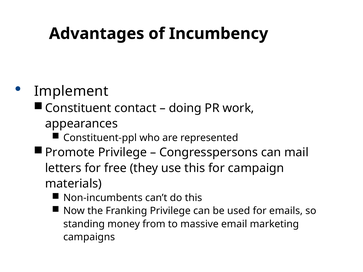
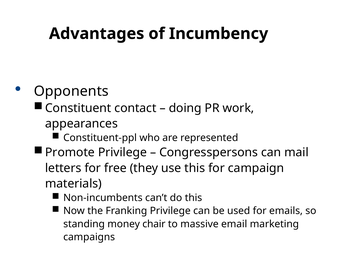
Implement: Implement -> Opponents (71, 91)
from: from -> chair (154, 224)
